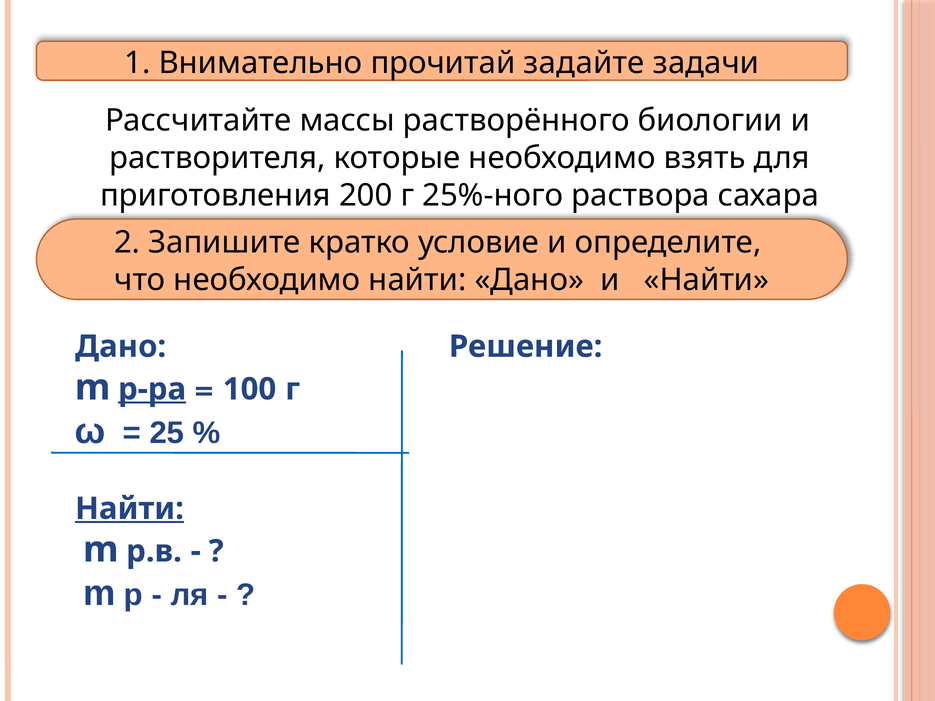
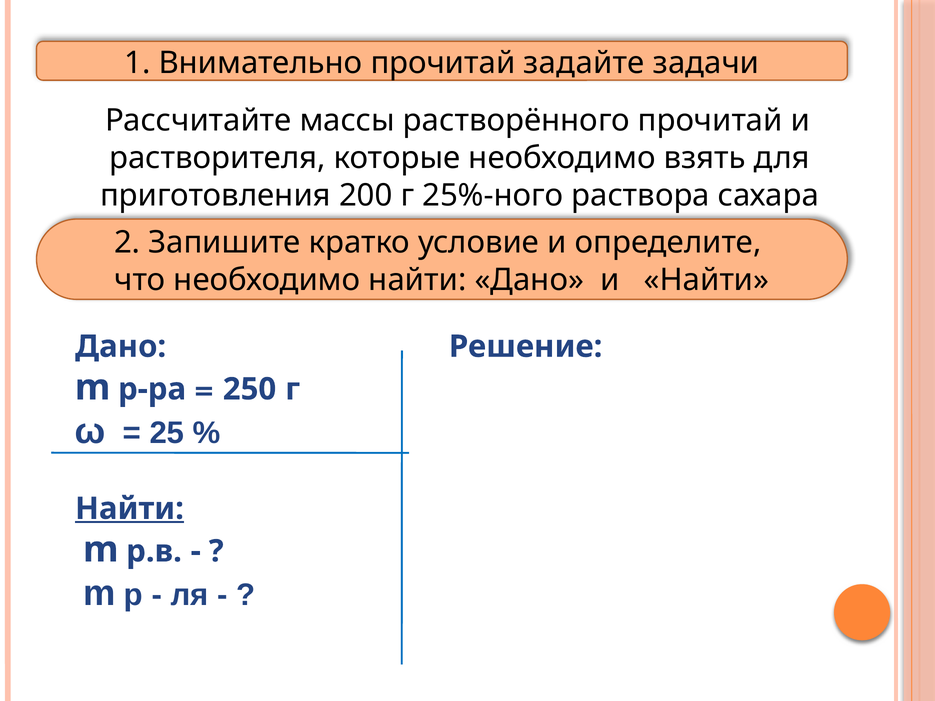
растворённого биологии: биологии -> прочитай (710, 121)
р-ра underline: present -> none (152, 389)
100: 100 -> 250 (250, 389)
